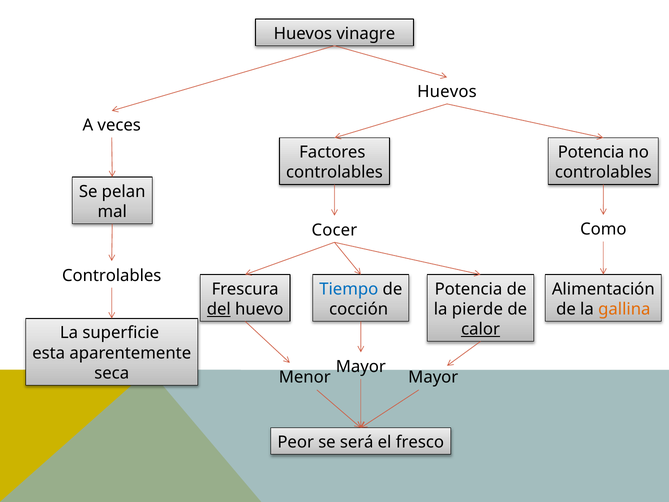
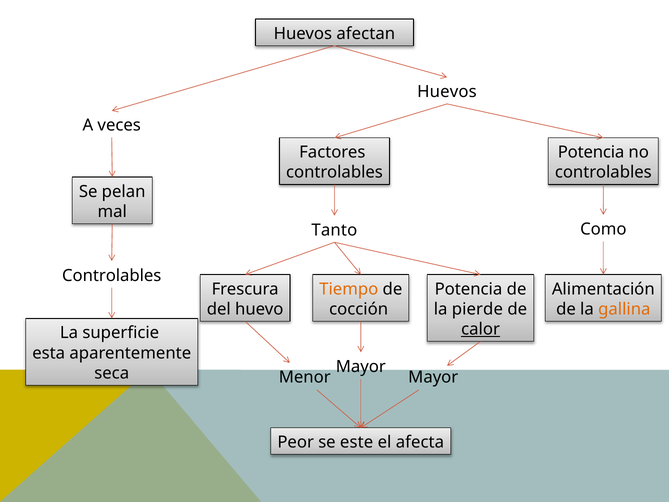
vinagre: vinagre -> afectan (366, 34)
Cocer: Cocer -> Tanto (334, 230)
Tiempo colour: blue -> orange (349, 289)
del underline: present -> none (219, 309)
será: será -> este (357, 442)
fresco: fresco -> afecta (420, 442)
